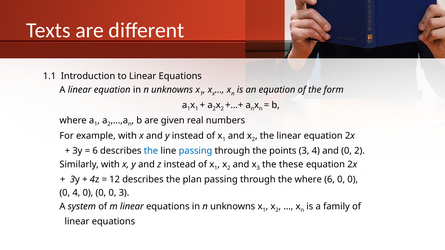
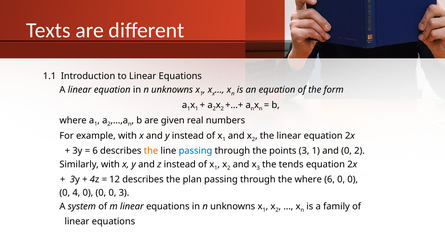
the colour: blue -> orange (151, 151)
3 4: 4 -> 1 (316, 151)
these: these -> tends (291, 165)
